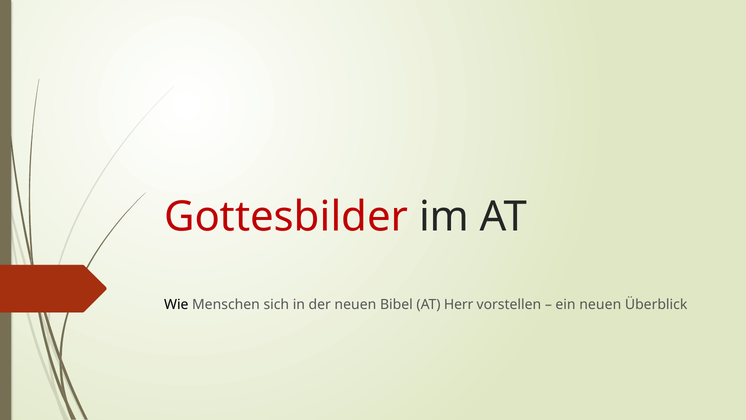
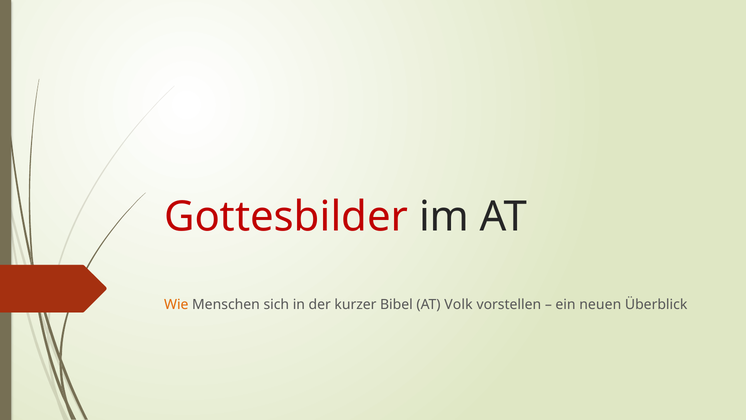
Wie colour: black -> orange (176, 304)
der neuen: neuen -> kurzer (355, 304)
Herr: Herr -> Volk (458, 304)
